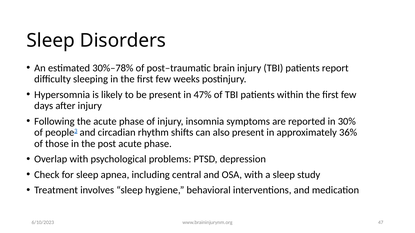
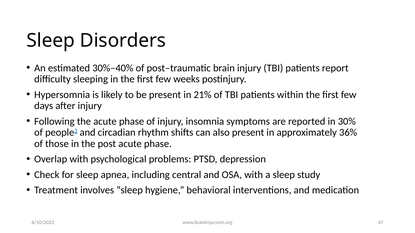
30%–78%: 30%–78% -> 30%–40% (113, 68)
47%: 47% -> 21% (203, 95)
